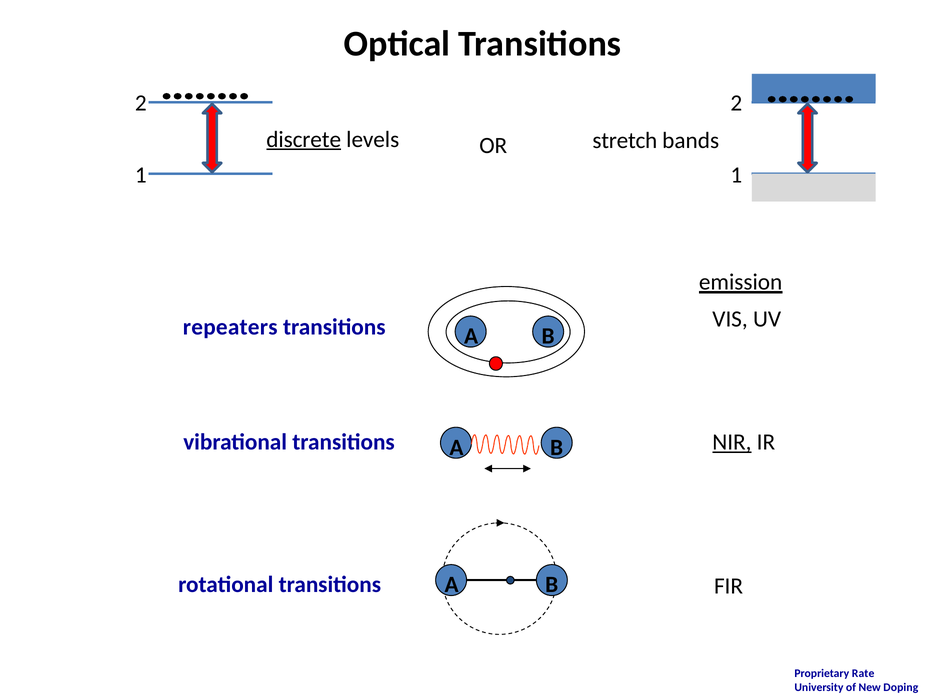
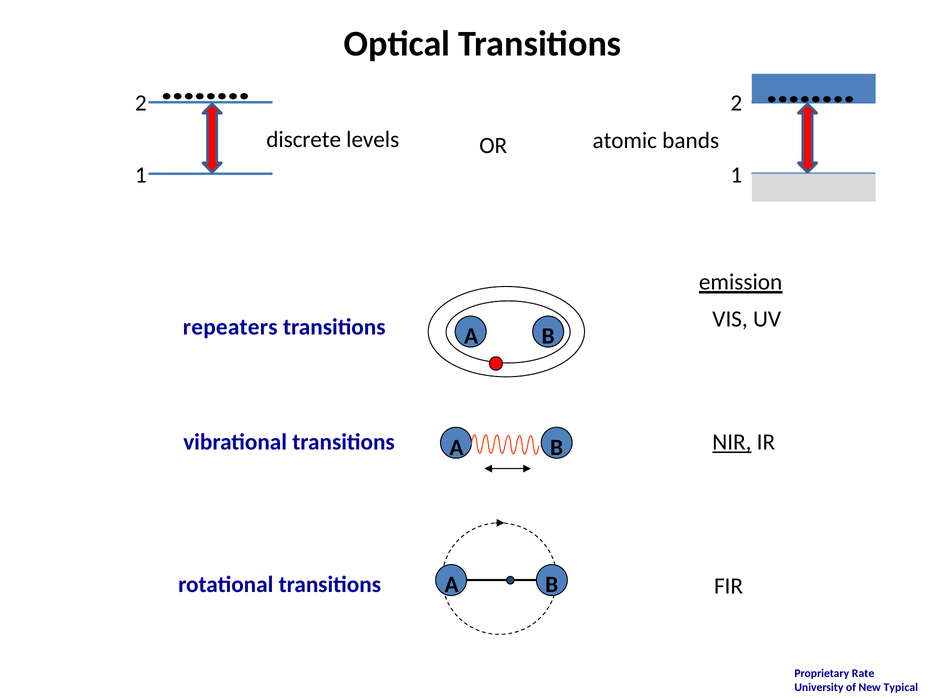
discrete underline: present -> none (304, 139)
stretch: stretch -> atomic (625, 141)
Doping: Doping -> Typical (901, 687)
